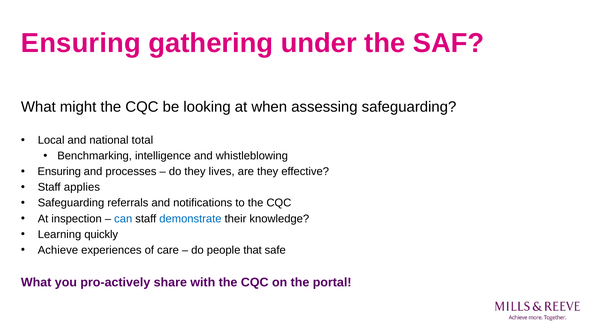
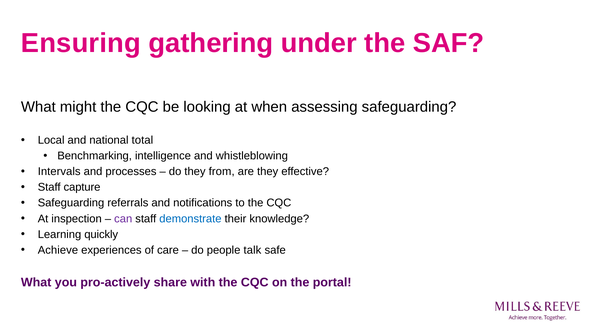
Ensuring: Ensuring -> Intervals (59, 172)
lives: lives -> from (222, 172)
applies: applies -> capture (82, 187)
can colour: blue -> purple (123, 219)
that: that -> talk (252, 250)
